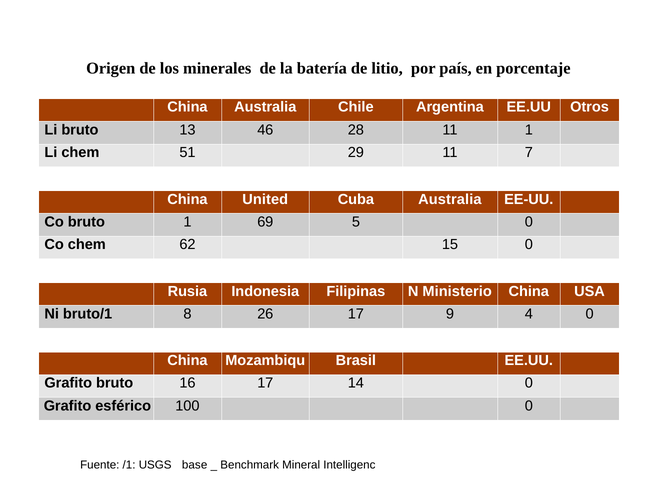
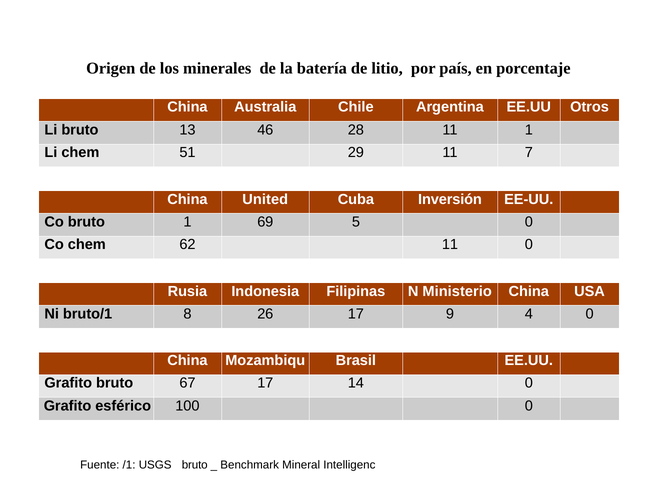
Cuba Australia: Australia -> Inversión (450, 199)
62 15: 15 -> 11 (450, 245)
16: 16 -> 67 (187, 383)
USGS base: base -> bruto (195, 465)
